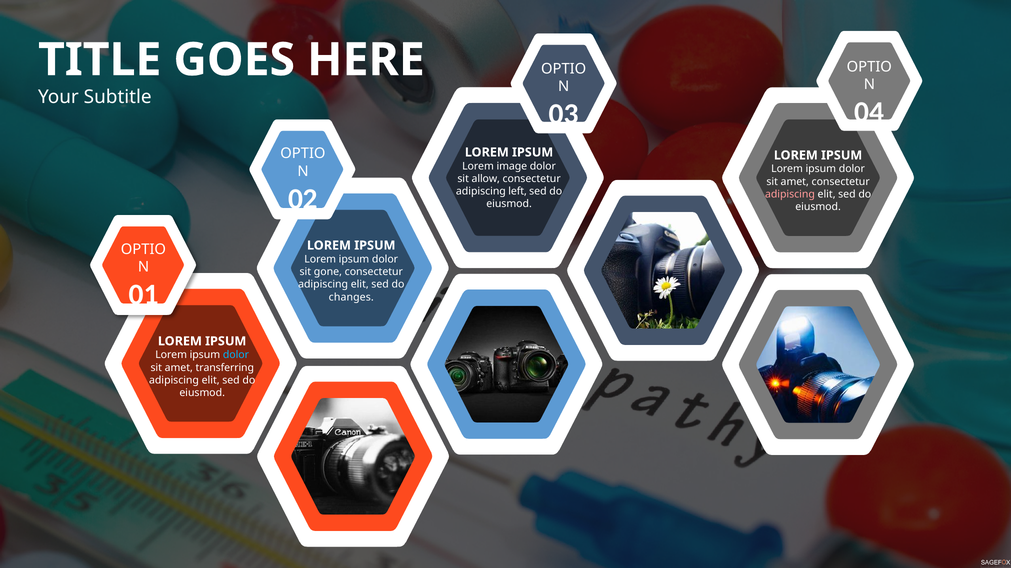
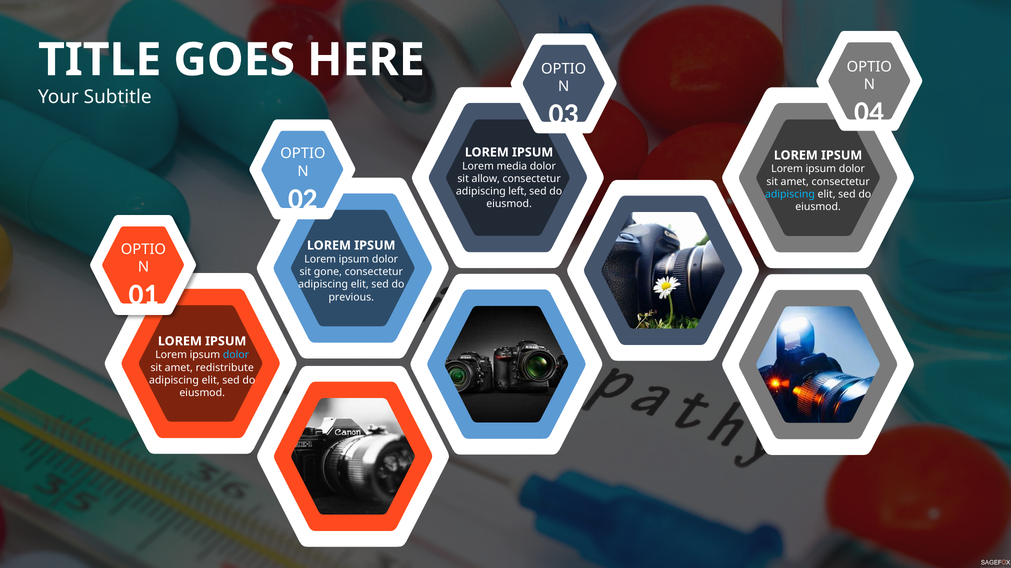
image: image -> media (512, 166)
adipiscing colour: pink -> light blue (790, 195)
changes: changes -> previous (351, 297)
transferring: transferring -> redistribute (225, 368)
